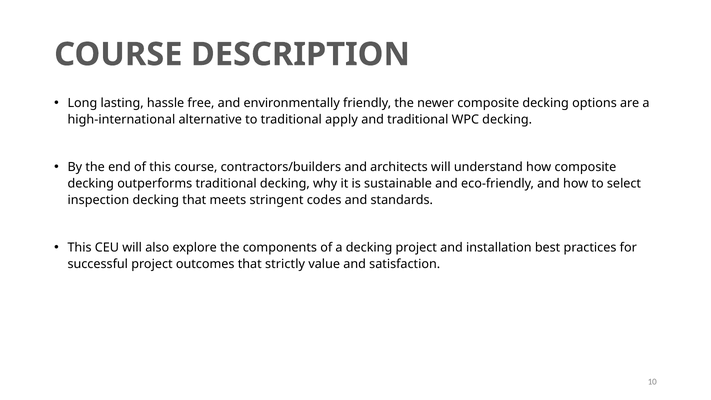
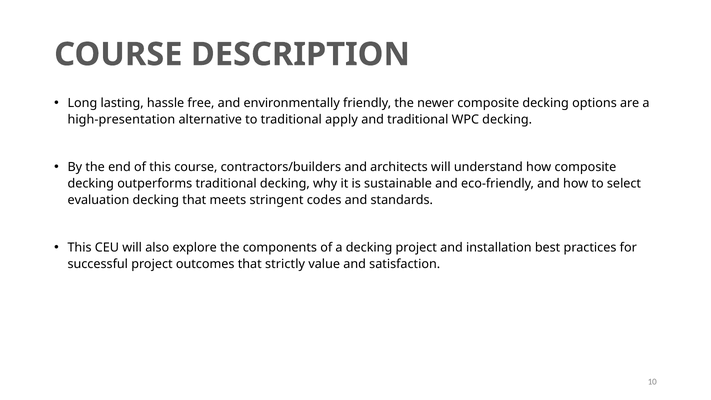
high-international: high-international -> high-presentation (121, 119)
inspection: inspection -> evaluation (98, 200)
